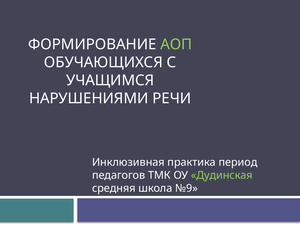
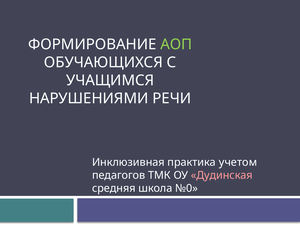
период: период -> учетом (238, 162)
Дудинская colour: light green -> pink (222, 175)
№9: №9 -> №0 (187, 188)
